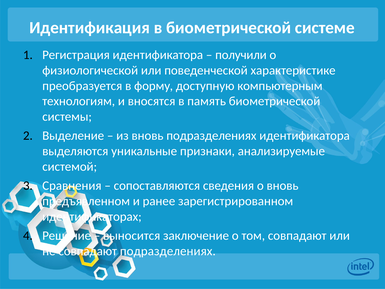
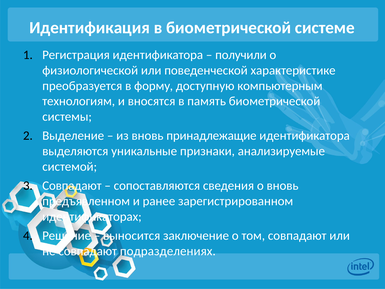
вновь подразделениях: подразделениях -> принадлежащие (211, 136)
Сравнения: Сравнения -> Совпадают (72, 186)
